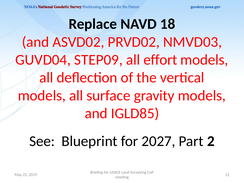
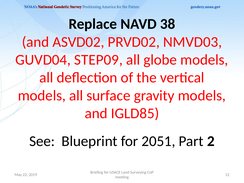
18: 18 -> 38 (168, 24)
effort: effort -> globe (160, 60)
2027: 2027 -> 2051 (158, 141)
